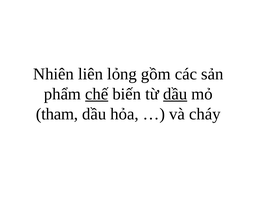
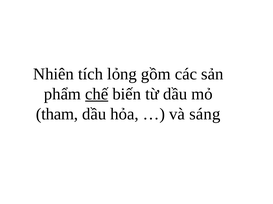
liên: liên -> tích (91, 74)
dầu underline: present -> none (175, 94)
cháy: cháy -> sáng (205, 114)
